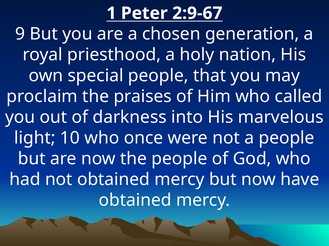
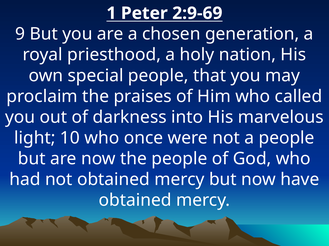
2:9-67: 2:9-67 -> 2:9-69 (197, 13)
